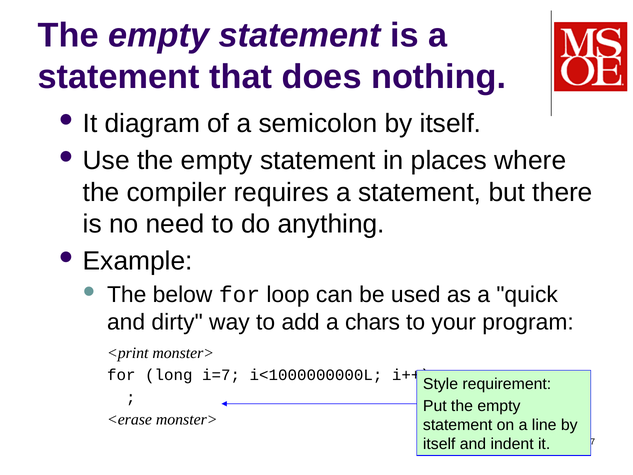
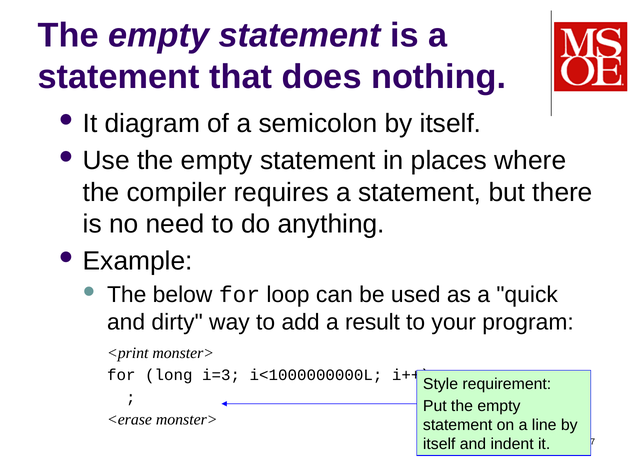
chars: chars -> result (372, 322)
i=7: i=7 -> i=3 (221, 375)
